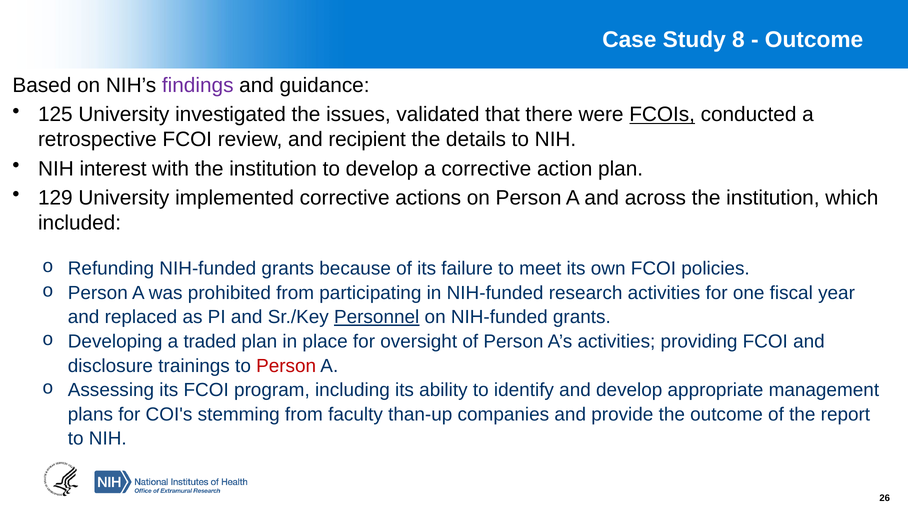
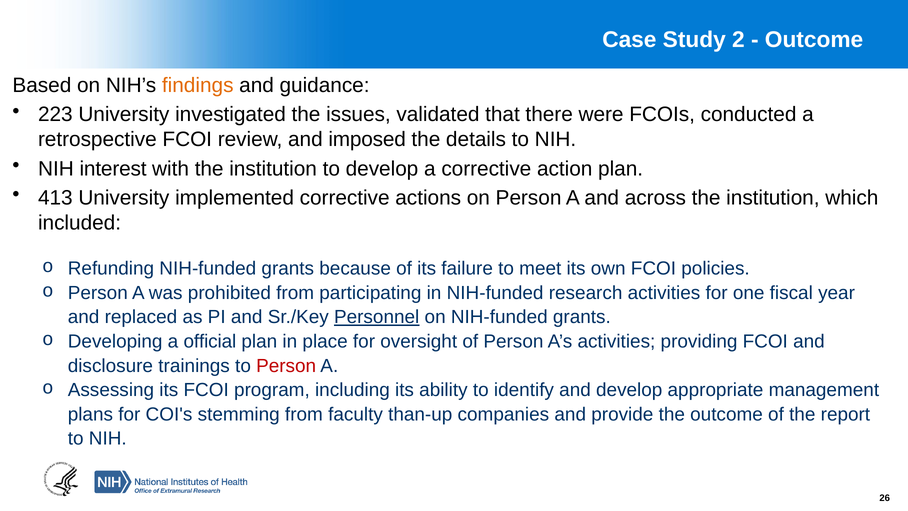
8: 8 -> 2 (738, 40)
findings colour: purple -> orange (198, 85)
125: 125 -> 223 (55, 115)
FCOIs underline: present -> none (662, 115)
recipient: recipient -> imposed (367, 140)
129: 129 -> 413 (55, 198)
traded: traded -> official (210, 341)
